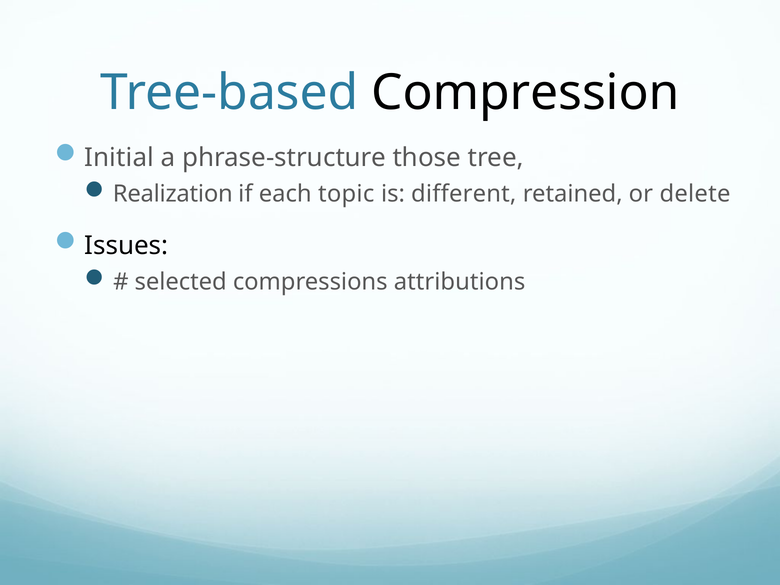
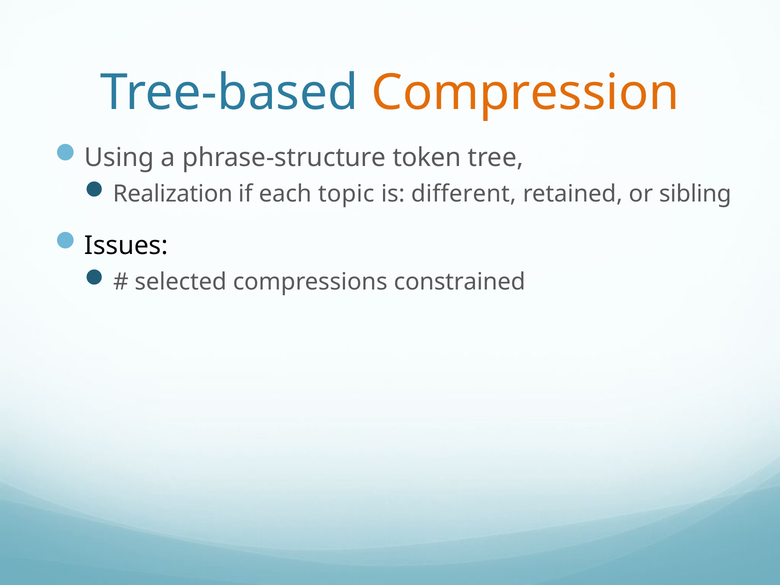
Compression colour: black -> orange (525, 93)
Initial: Initial -> Using (119, 158)
those: those -> token (427, 158)
delete: delete -> sibling (695, 194)
attributions: attributions -> constrained (460, 282)
